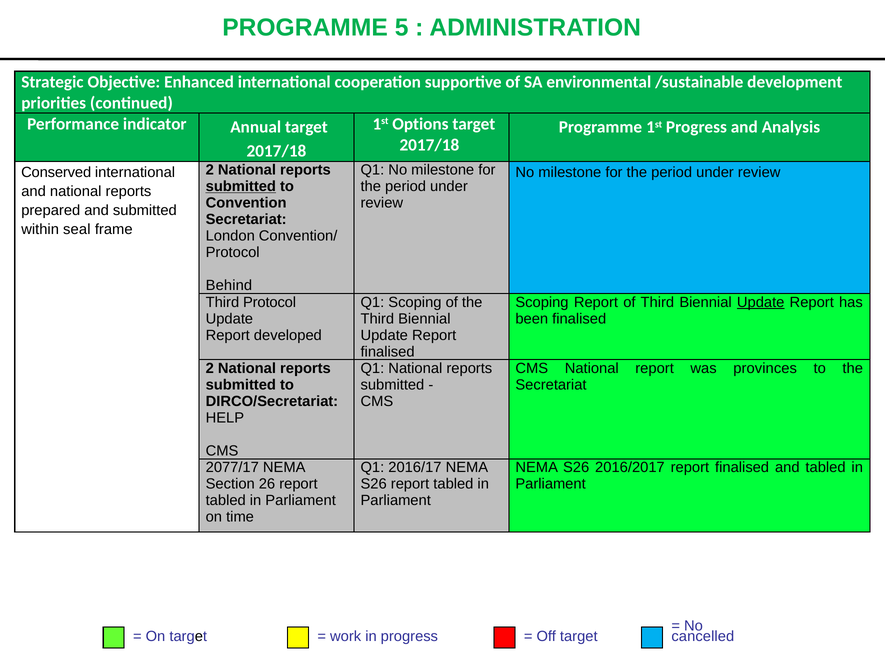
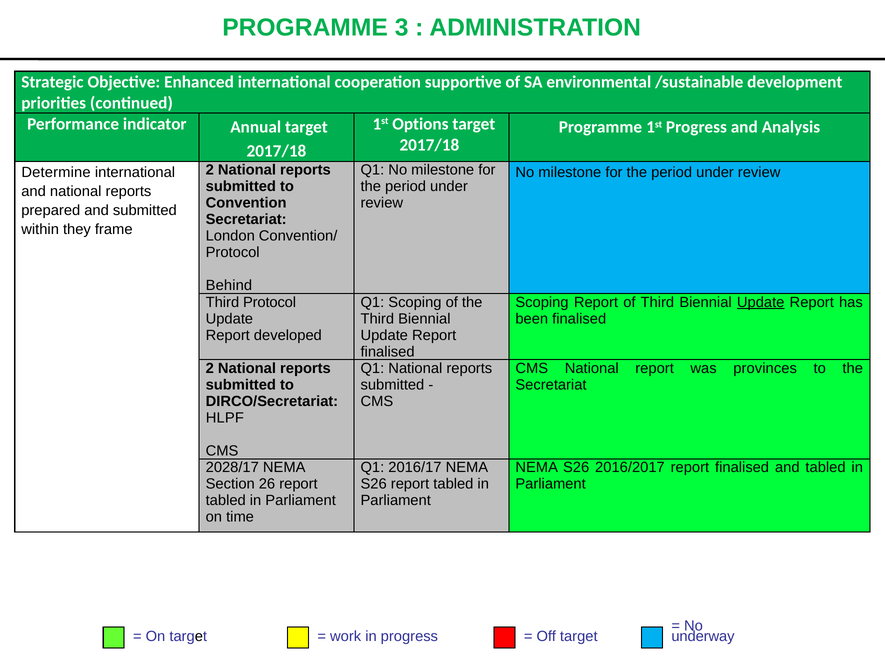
5: 5 -> 3 (402, 28)
Conserved: Conserved -> Determine (56, 172)
submitted underline: present -> none (241, 186)
seal: seal -> they (77, 229)
HELP: HELP -> HLPF (225, 418)
2077/17: 2077/17 -> 2028/17 (232, 467)
cancelled: cancelled -> underway (703, 636)
